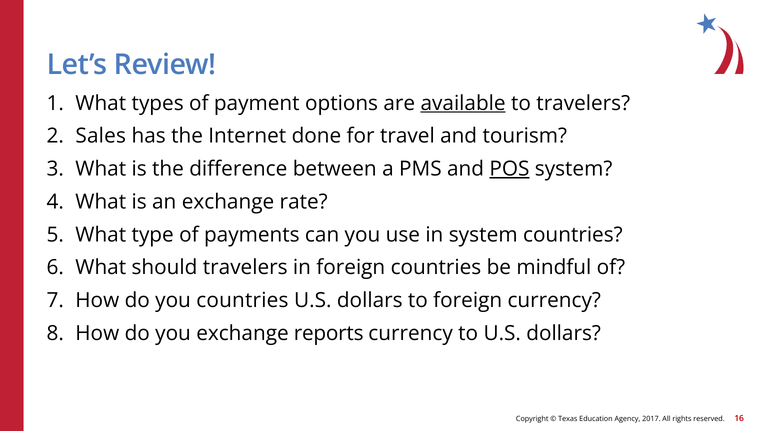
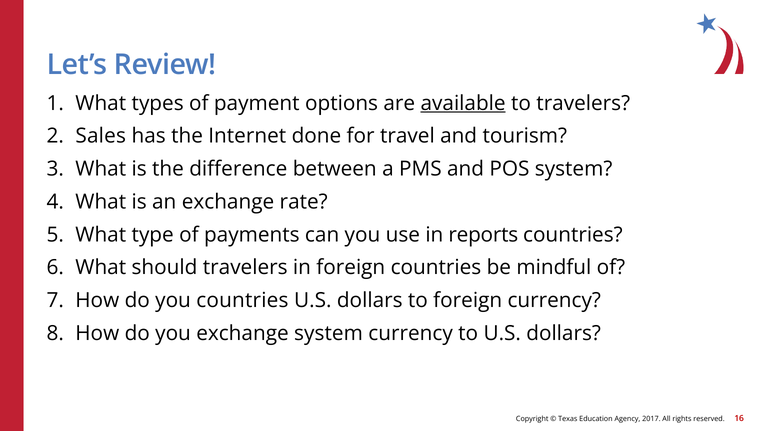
POS underline: present -> none (509, 169)
in system: system -> reports (483, 235)
exchange reports: reports -> system (329, 334)
